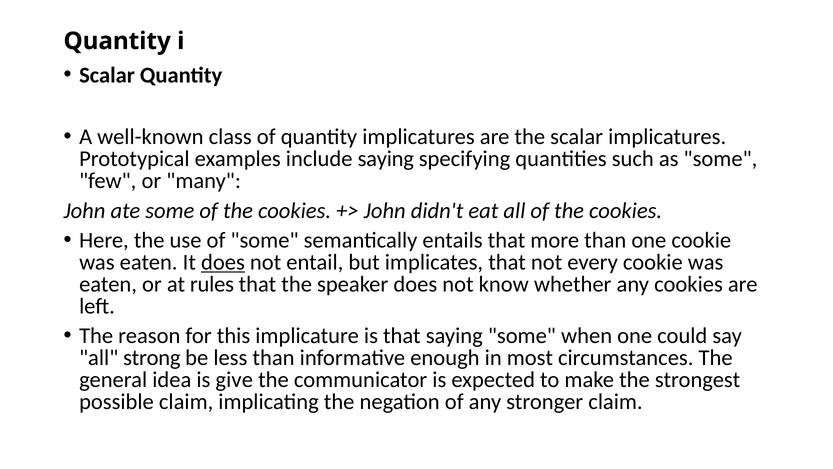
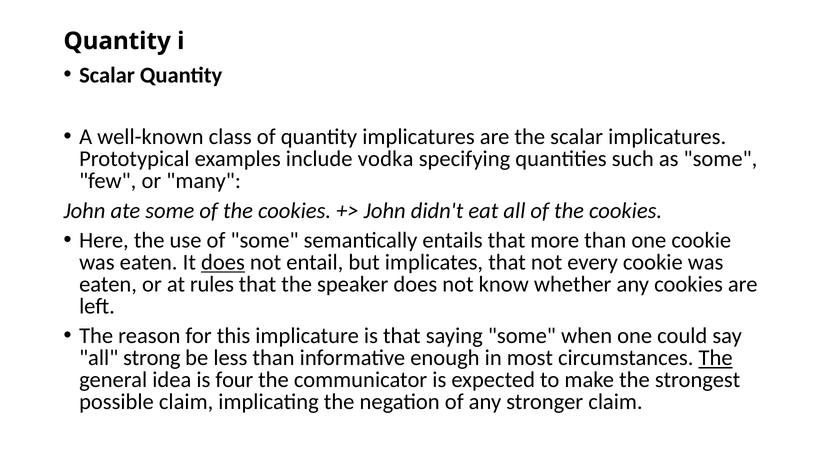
include saying: saying -> vodka (386, 159)
The underline: none -> present (716, 358)
give: give -> four (234, 379)
